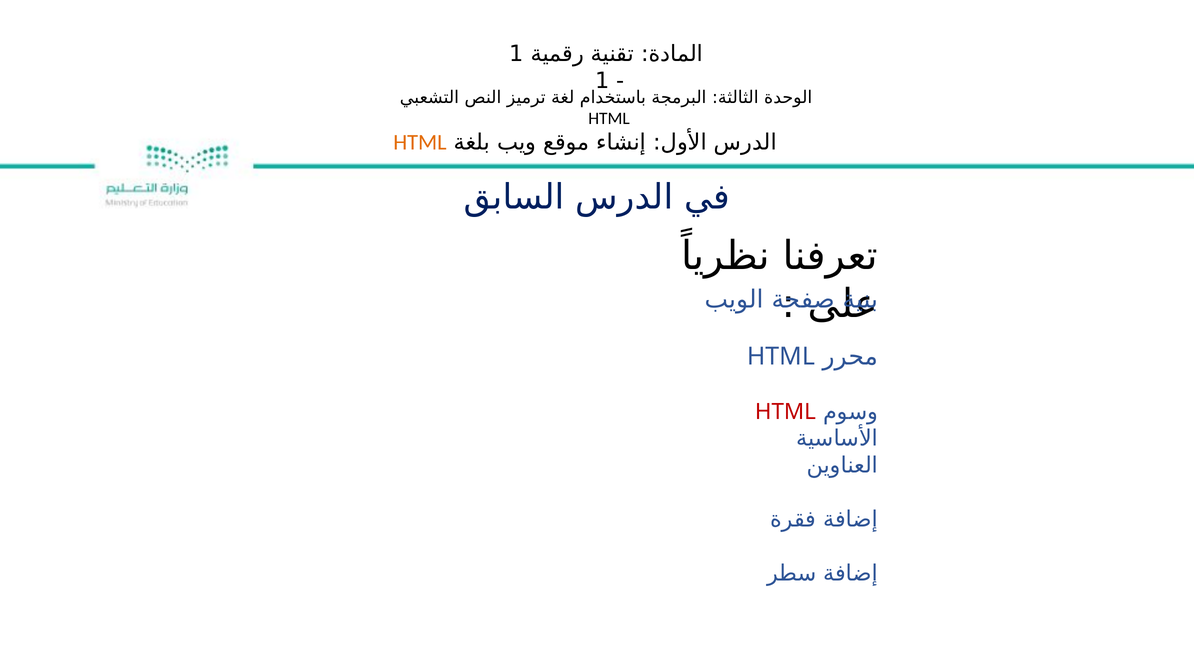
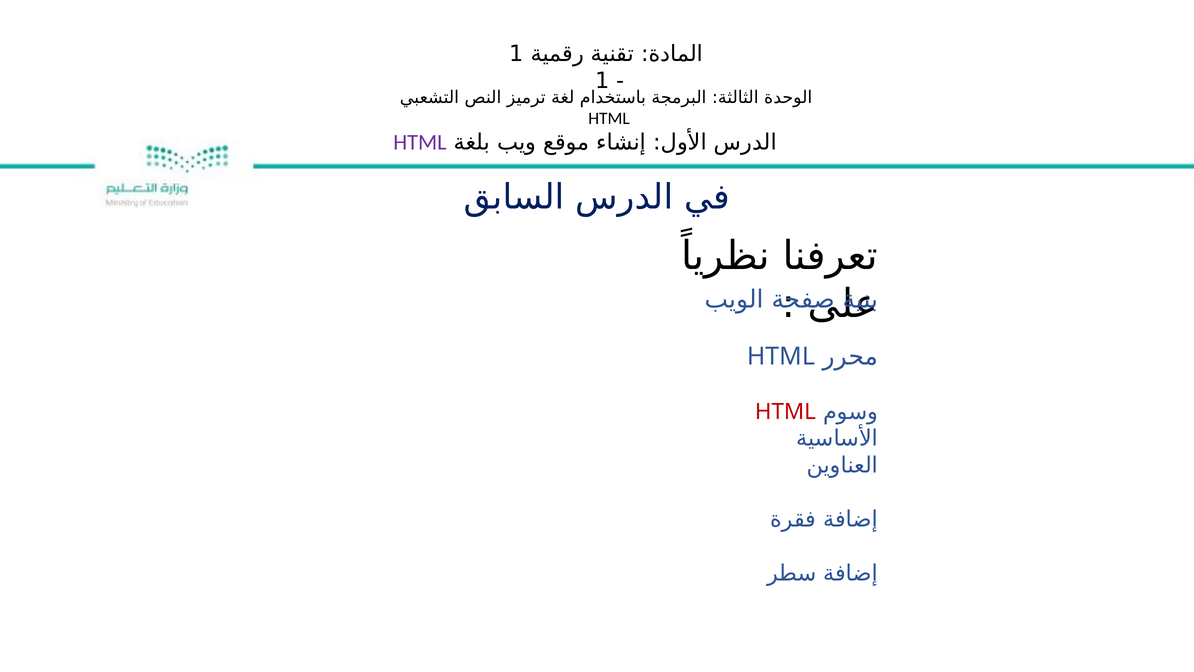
HTML colour: orange -> purple (420, 142)
